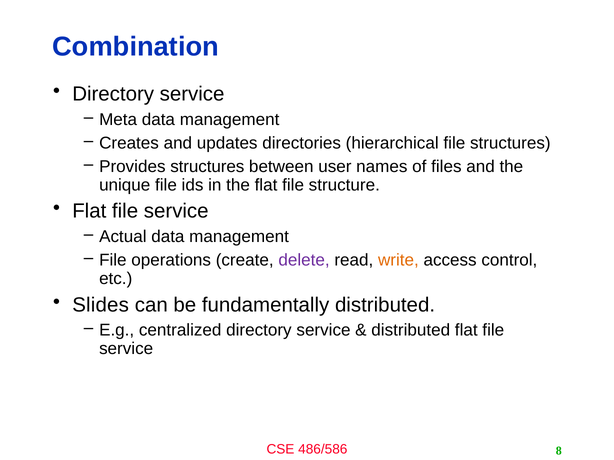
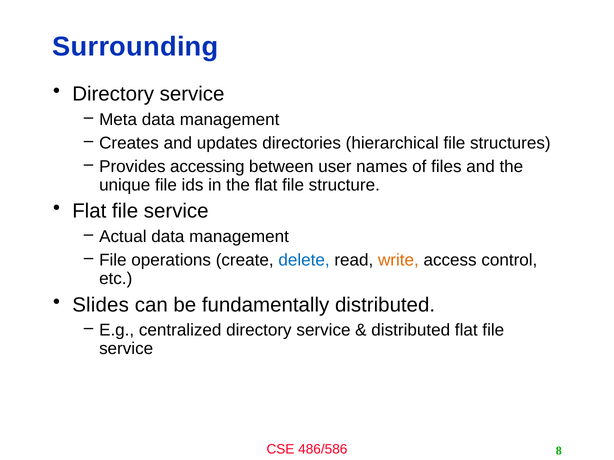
Combination: Combination -> Surrounding (135, 47)
Provides structures: structures -> accessing (207, 167)
delete colour: purple -> blue (304, 260)
